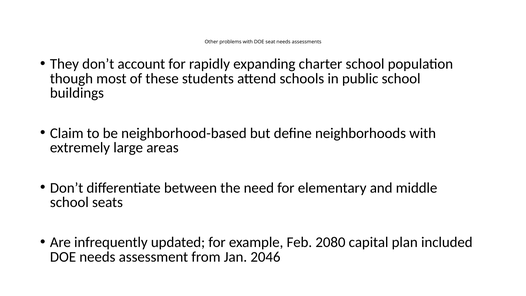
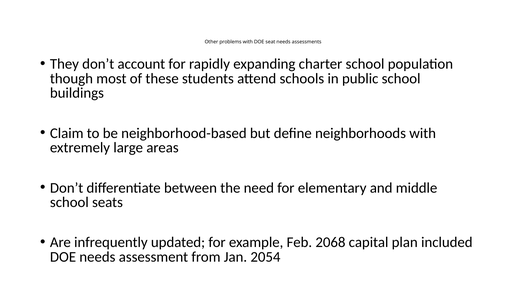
2080: 2080 -> 2068 (330, 242)
2046: 2046 -> 2054 (265, 257)
